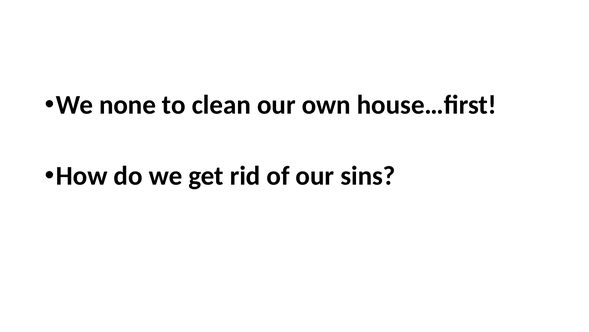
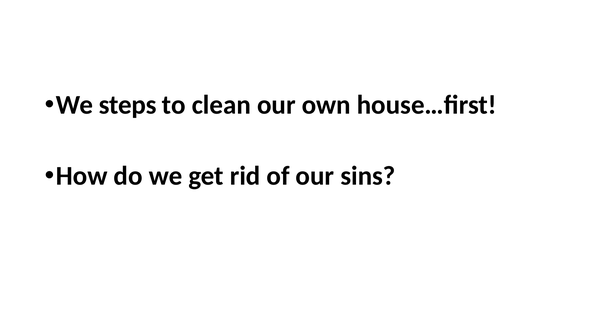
none: none -> steps (128, 105)
